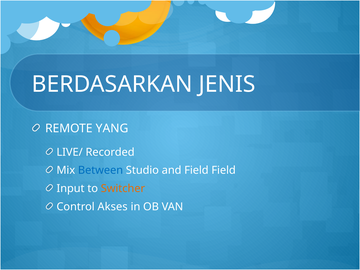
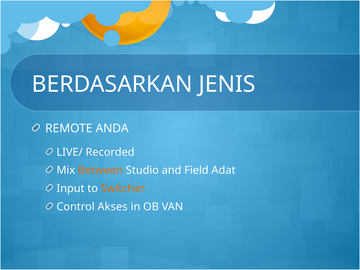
YANG: YANG -> ANDA (112, 128)
Between colour: blue -> orange (101, 170)
Field Field: Field -> Adat (224, 170)
